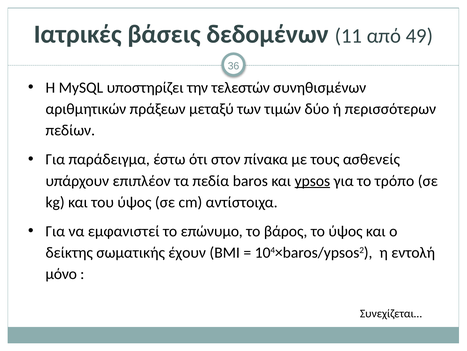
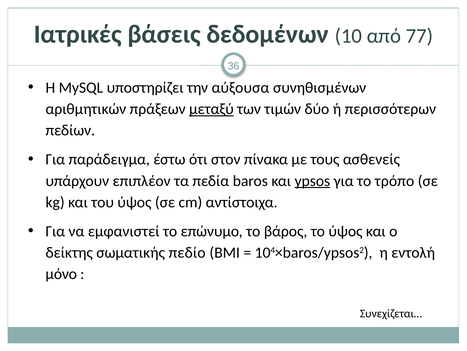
11: 11 -> 10 (349, 36)
49: 49 -> 77 (419, 36)
τελεστών: τελεστών -> αύξουσα (240, 88)
μεταξύ underline: none -> present (211, 109)
έχουν: έχουν -> πεδίο (187, 252)
